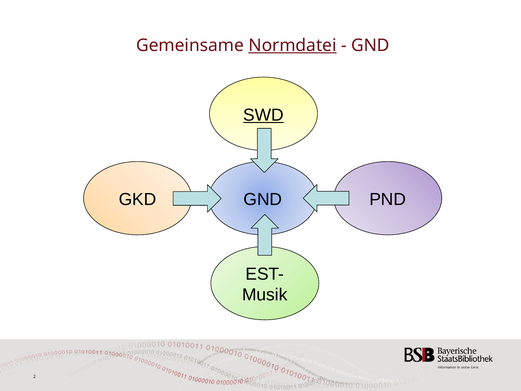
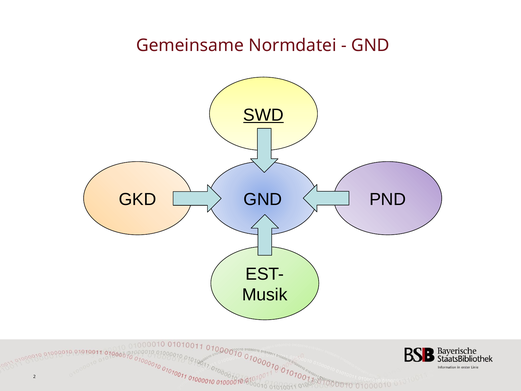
Normdatei underline: present -> none (293, 45)
